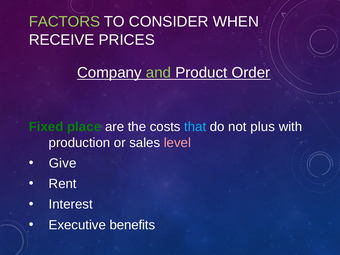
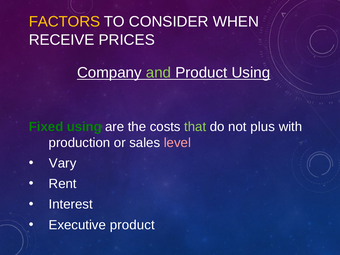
FACTORS colour: light green -> yellow (65, 22)
Product Order: Order -> Using (251, 73)
Fixed place: place -> using (84, 127)
that colour: light blue -> light green (195, 127)
Give: Give -> Vary (63, 163)
Executive benefits: benefits -> product (132, 225)
